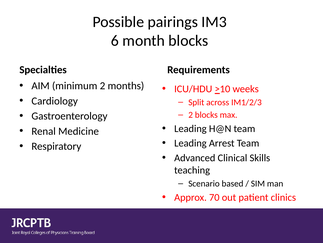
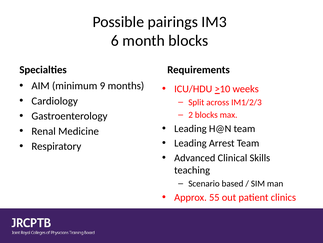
minimum 2: 2 -> 9 (102, 86)
70: 70 -> 55 (214, 197)
